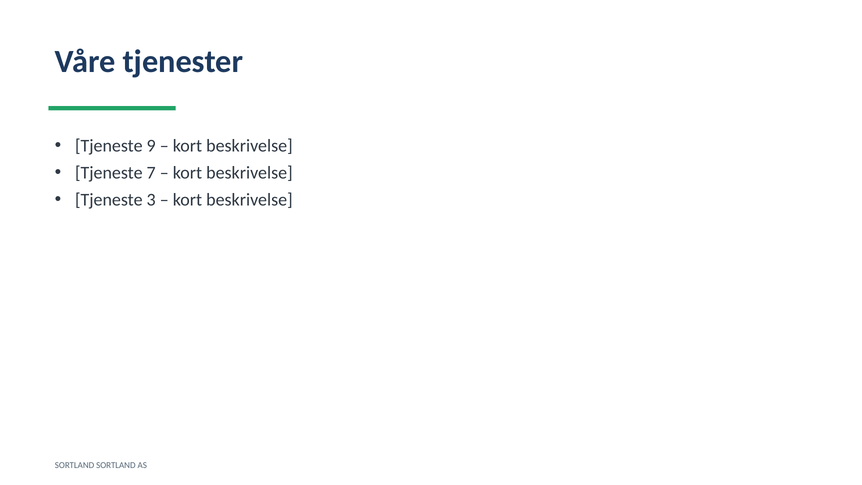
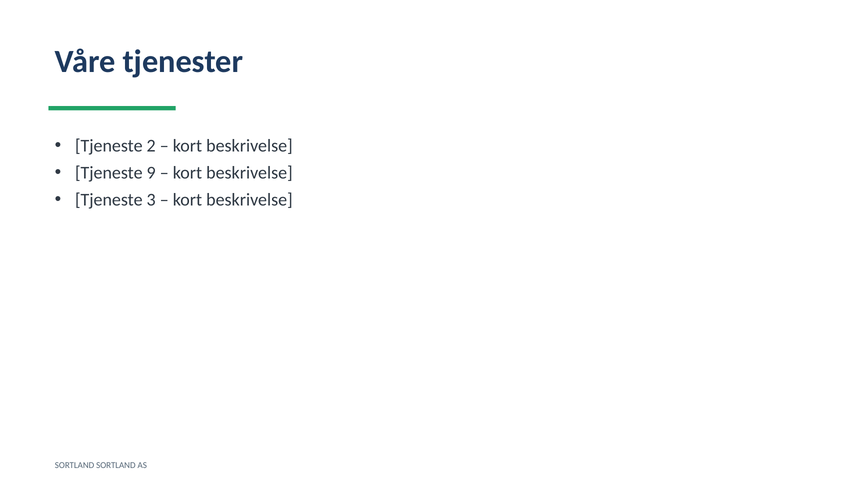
9: 9 -> 2 (151, 146)
7: 7 -> 9 (151, 173)
